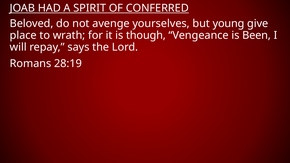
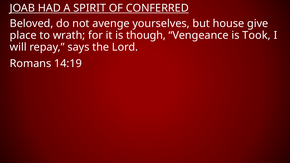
young: young -> house (228, 24)
Been: Been -> Took (257, 35)
28:19: 28:19 -> 14:19 (68, 64)
